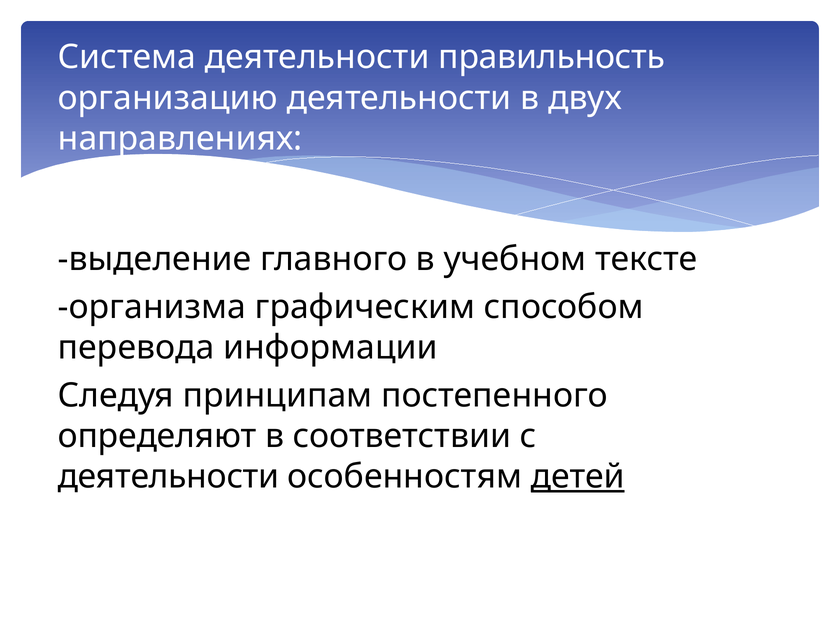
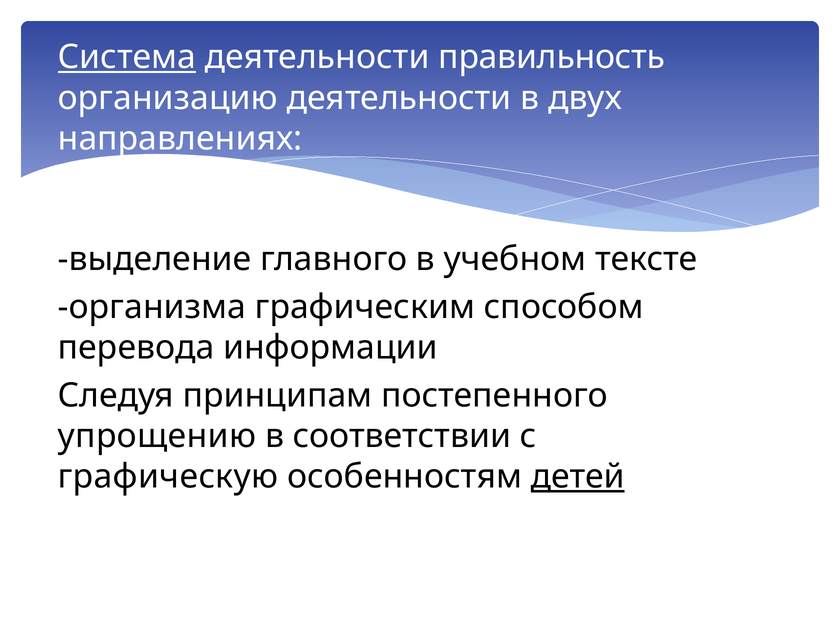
Система underline: none -> present (127, 57)
определяют: определяют -> упрощению (157, 436)
деятельности: деятельности -> графическую (168, 477)
